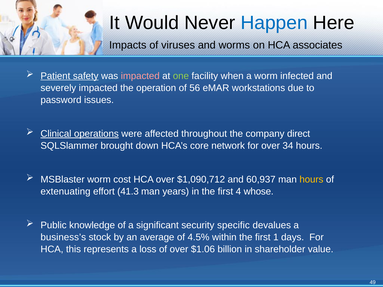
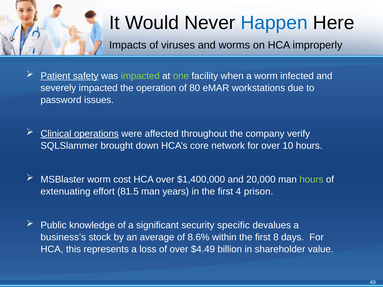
associates: associates -> improperly (317, 45)
impacted colour: pink -> light green (140, 76)
56: 56 -> 80 (195, 88)
direct: direct -> verify (299, 134)
34: 34 -> 10 (288, 146)
$1,090,712: $1,090,712 -> $1,400,000 (201, 180)
60,937: 60,937 -> 20,000 (261, 180)
hours colour: yellow -> light green (311, 180)
41.3: 41.3 -> 81.5 (128, 192)
whose: whose -> prison (259, 192)
4.5%: 4.5% -> 8.6% (199, 237)
1: 1 -> 8 (276, 237)
$1.06: $1.06 -> $4.49 (203, 249)
